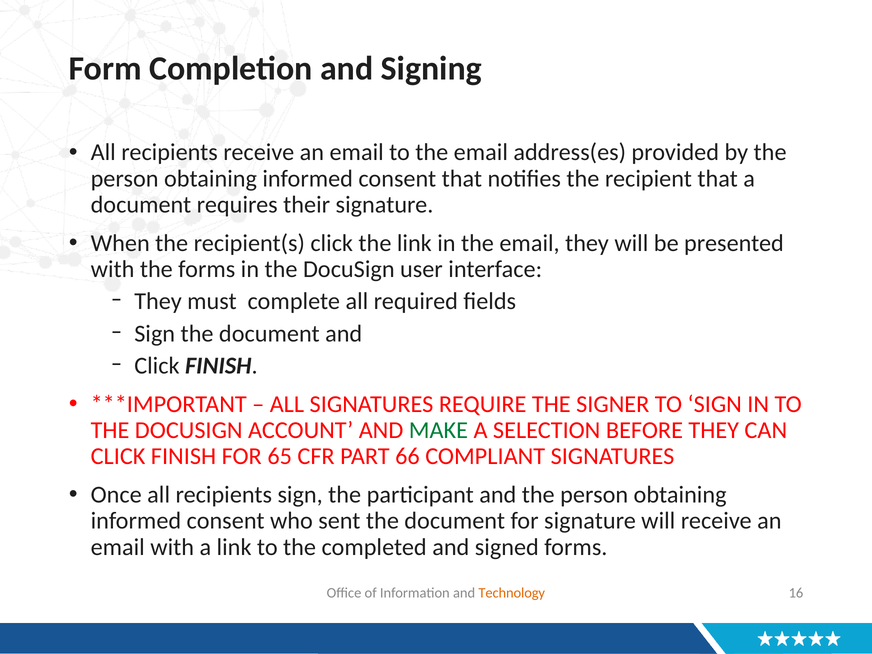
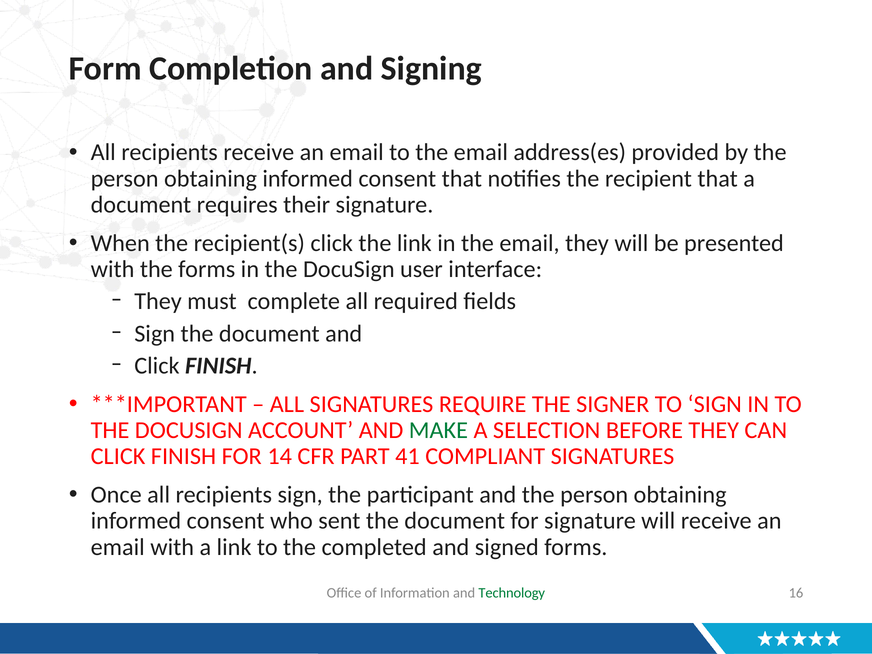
65: 65 -> 14 (280, 456)
66: 66 -> 41 (408, 456)
Technology colour: orange -> green (512, 593)
